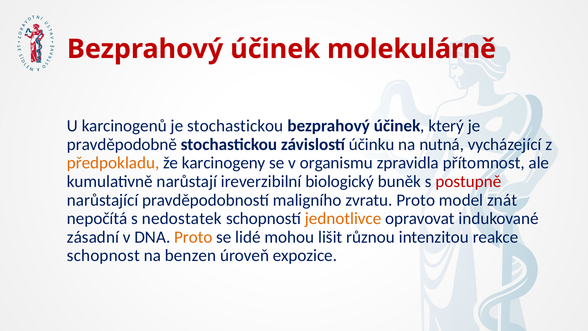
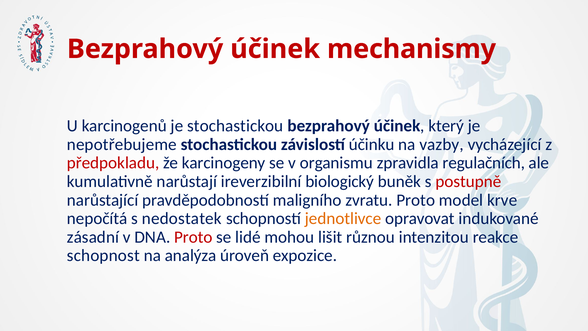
molekulárně: molekulárně -> mechanismy (412, 49)
pravděpodobně: pravděpodobně -> nepotřebujeme (122, 144)
nutná: nutná -> vazby (442, 144)
předpokladu colour: orange -> red (113, 163)
přítomnost: přítomnost -> regulačních (484, 163)
znát: znát -> krve (502, 200)
Proto colour: orange -> red (193, 237)
benzen: benzen -> analýza (191, 255)
